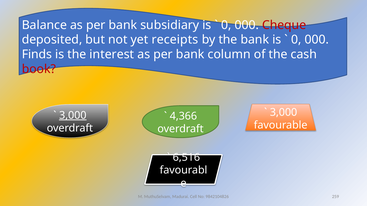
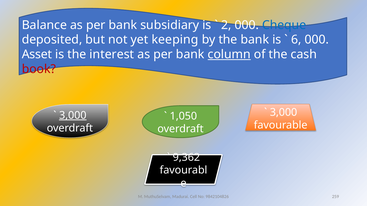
0: 0 -> 2 (226, 25)
Cheque colour: red -> blue (284, 25)
receipts: receipts -> keeping (175, 40)
0: 0 -> 6 (296, 40)
Finds: Finds -> Asset (37, 54)
column underline: none -> present (229, 54)
4,366: 4,366 -> 1,050 (183, 116)
6,516: 6,516 -> 9,362 (186, 158)
